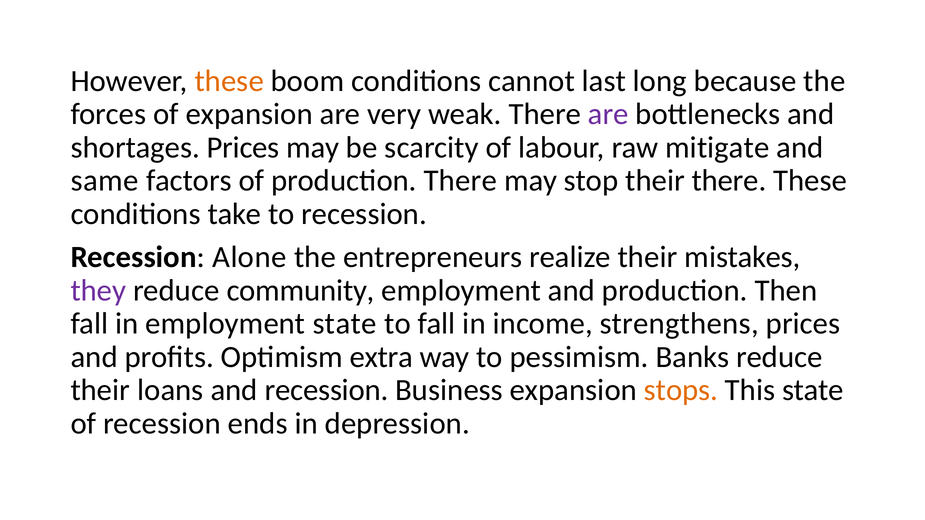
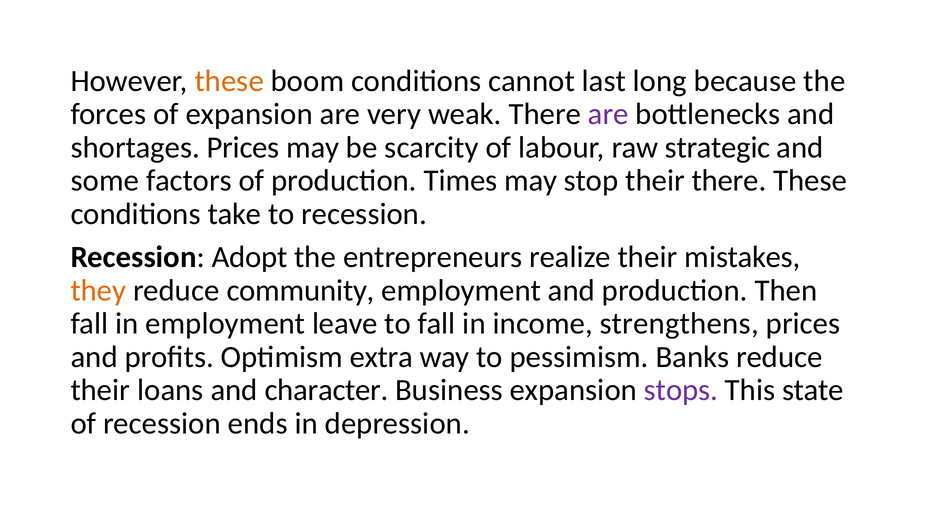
mitigate: mitigate -> strategic (718, 148)
same: same -> some (105, 181)
production There: There -> Times (461, 181)
Alone: Alone -> Adopt (250, 257)
they colour: purple -> orange (98, 291)
employment state: state -> leave (345, 324)
and recession: recession -> character (327, 390)
stops colour: orange -> purple (681, 390)
